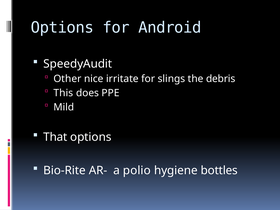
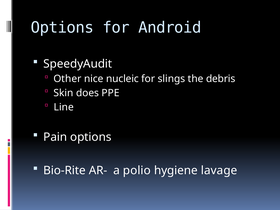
irritate: irritate -> nucleic (122, 79)
This: This -> Skin (63, 93)
Mild: Mild -> Line (64, 107)
That: That -> Pain (55, 137)
bottles: bottles -> lavage (219, 171)
